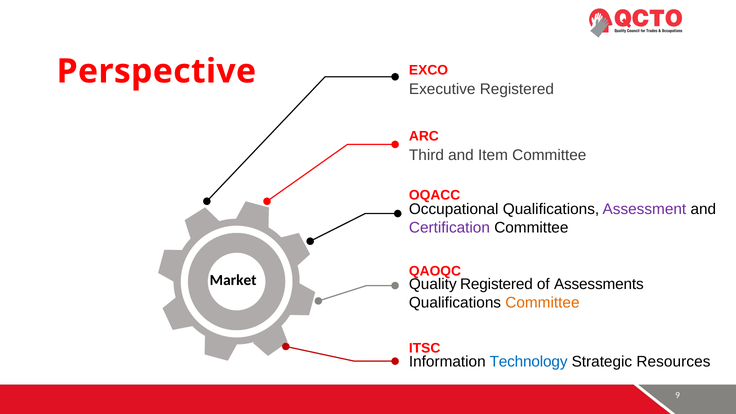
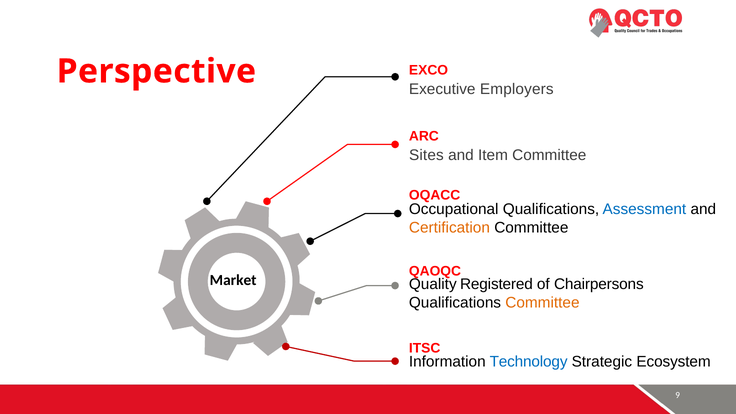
Executive Registered: Registered -> Employers (517, 89)
Third: Third -> Sites (426, 155)
Assessment colour: purple -> blue (644, 209)
Certification colour: purple -> orange (449, 228)
Assessments: Assessments -> Chairpersons (599, 284)
Resources: Resources -> Ecosystem (674, 362)
